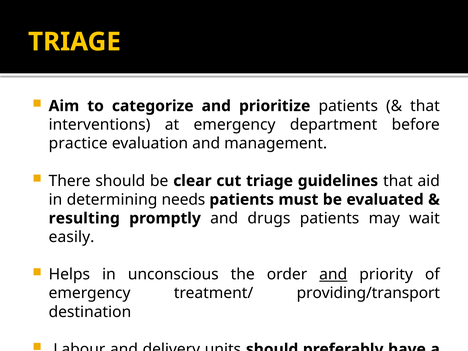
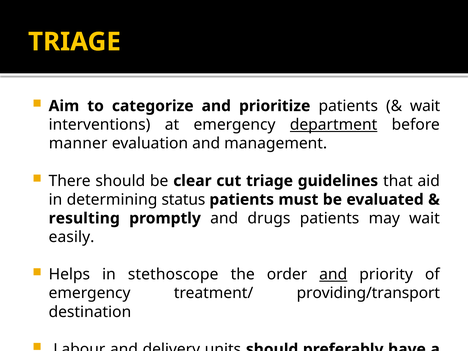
that: that -> wait (425, 106)
department underline: none -> present (334, 125)
practice: practice -> manner (78, 143)
needs: needs -> status (183, 200)
unconscious: unconscious -> stethoscope (173, 274)
